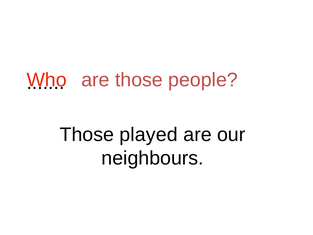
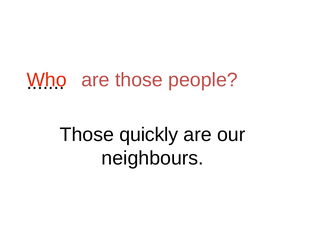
played: played -> quickly (149, 135)
